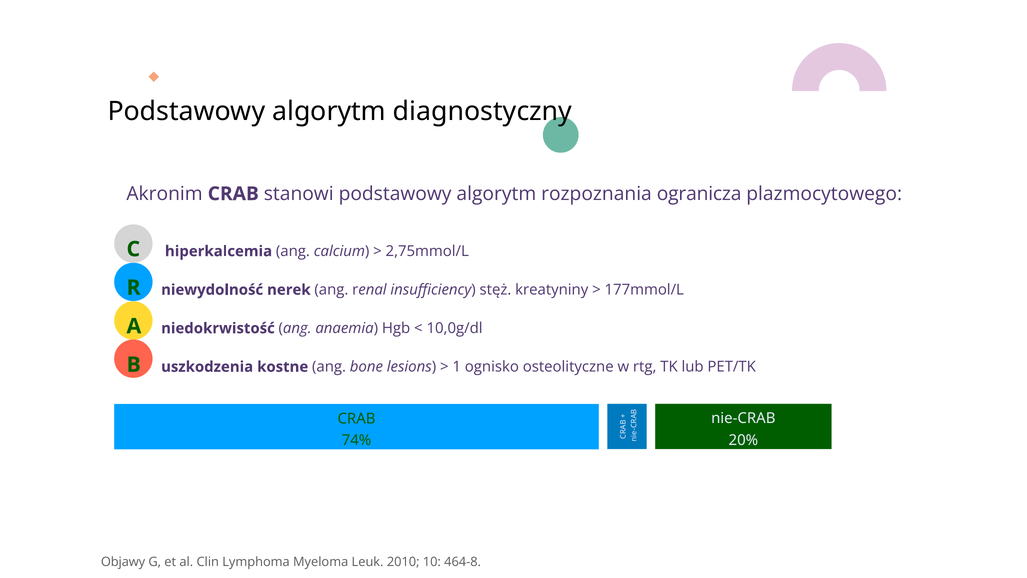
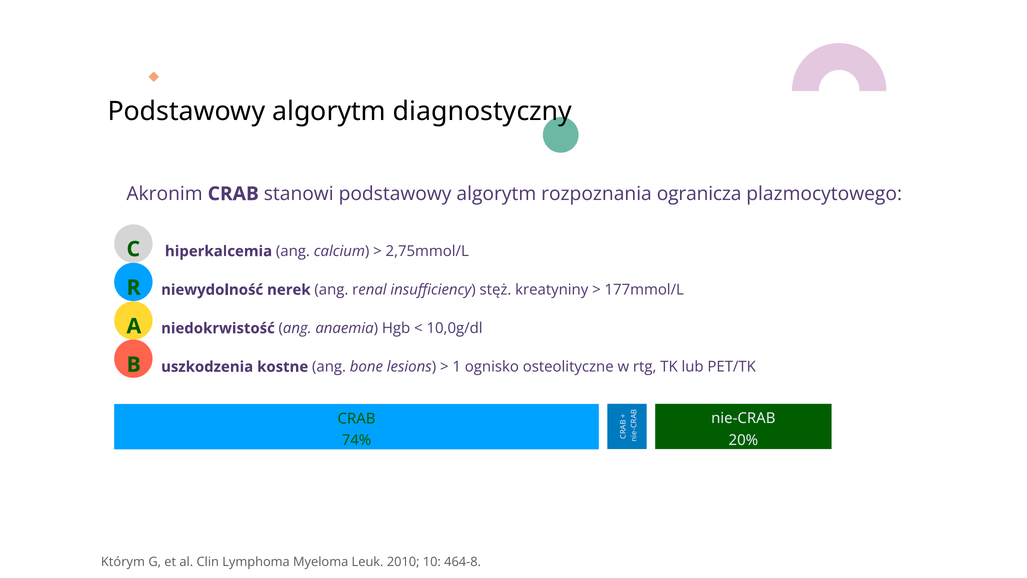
Objawy: Objawy -> Którym (123, 562)
